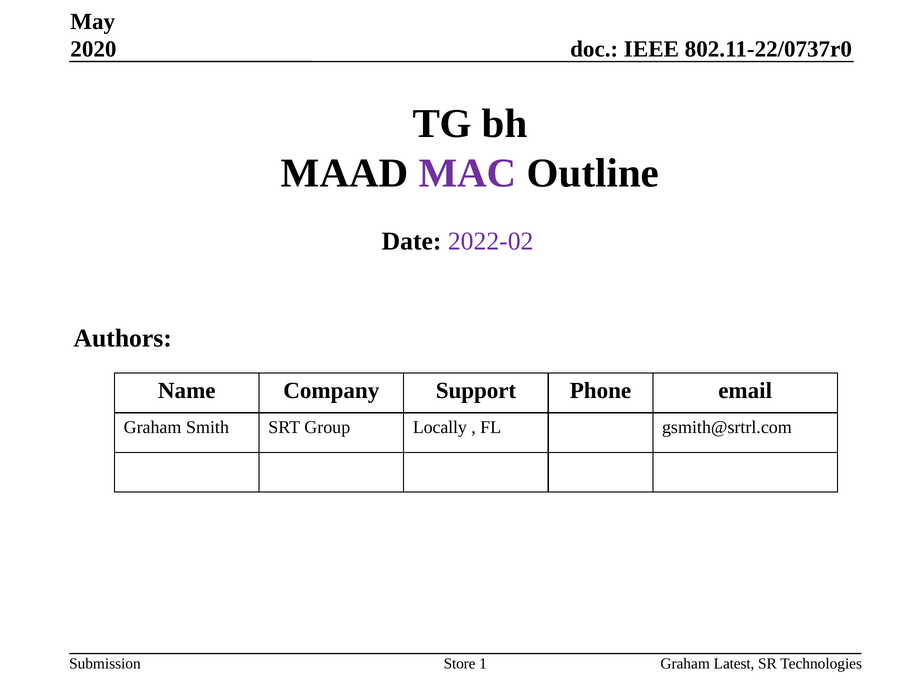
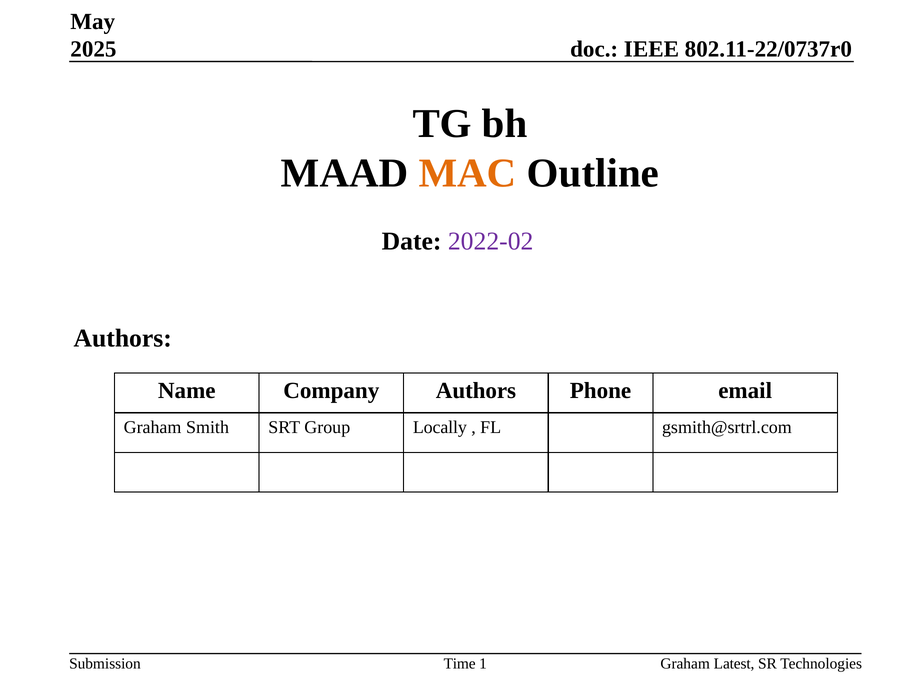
2020: 2020 -> 2025 (93, 49)
MAC colour: purple -> orange (468, 173)
Company Support: Support -> Authors (476, 391)
Store: Store -> Time (460, 664)
